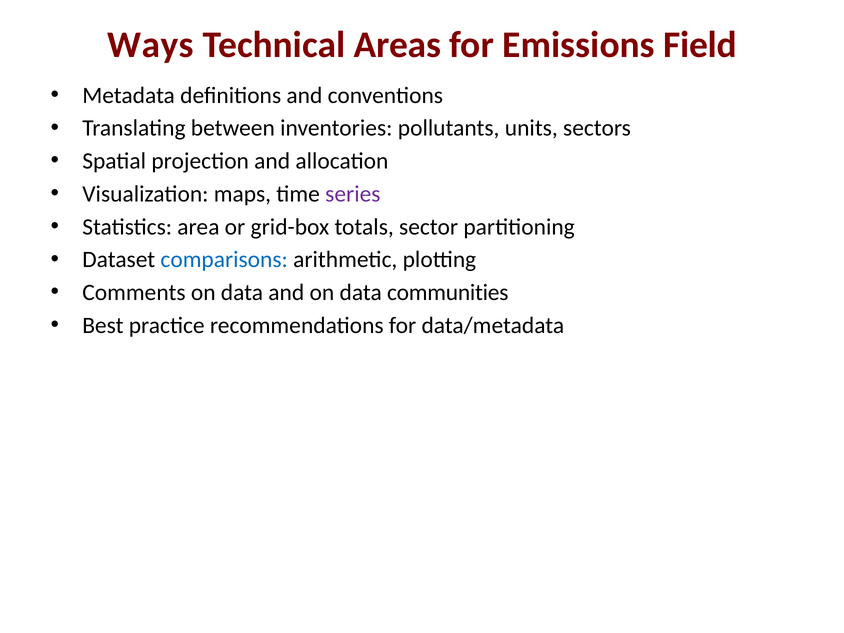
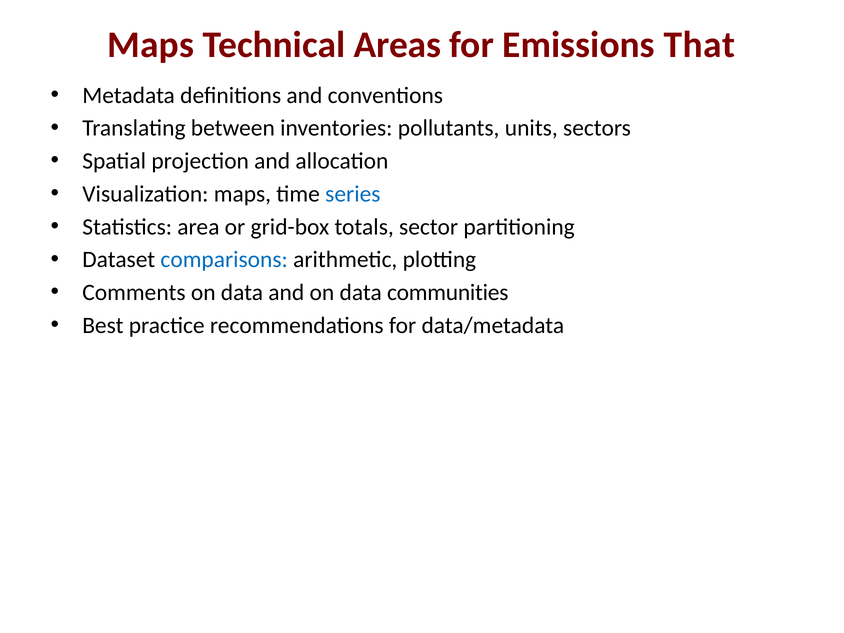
Ways: Ways -> Maps (151, 45)
Field: Field -> That (700, 45)
series colour: purple -> blue (353, 194)
